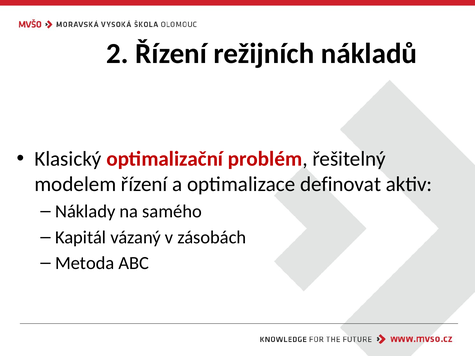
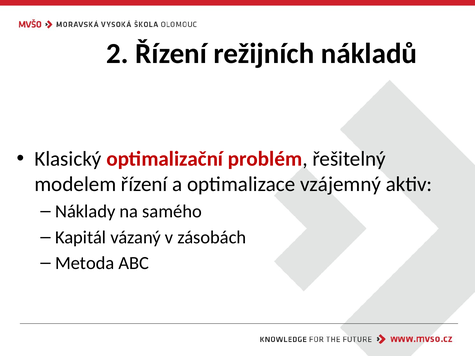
definovat: definovat -> vzájemný (341, 184)
